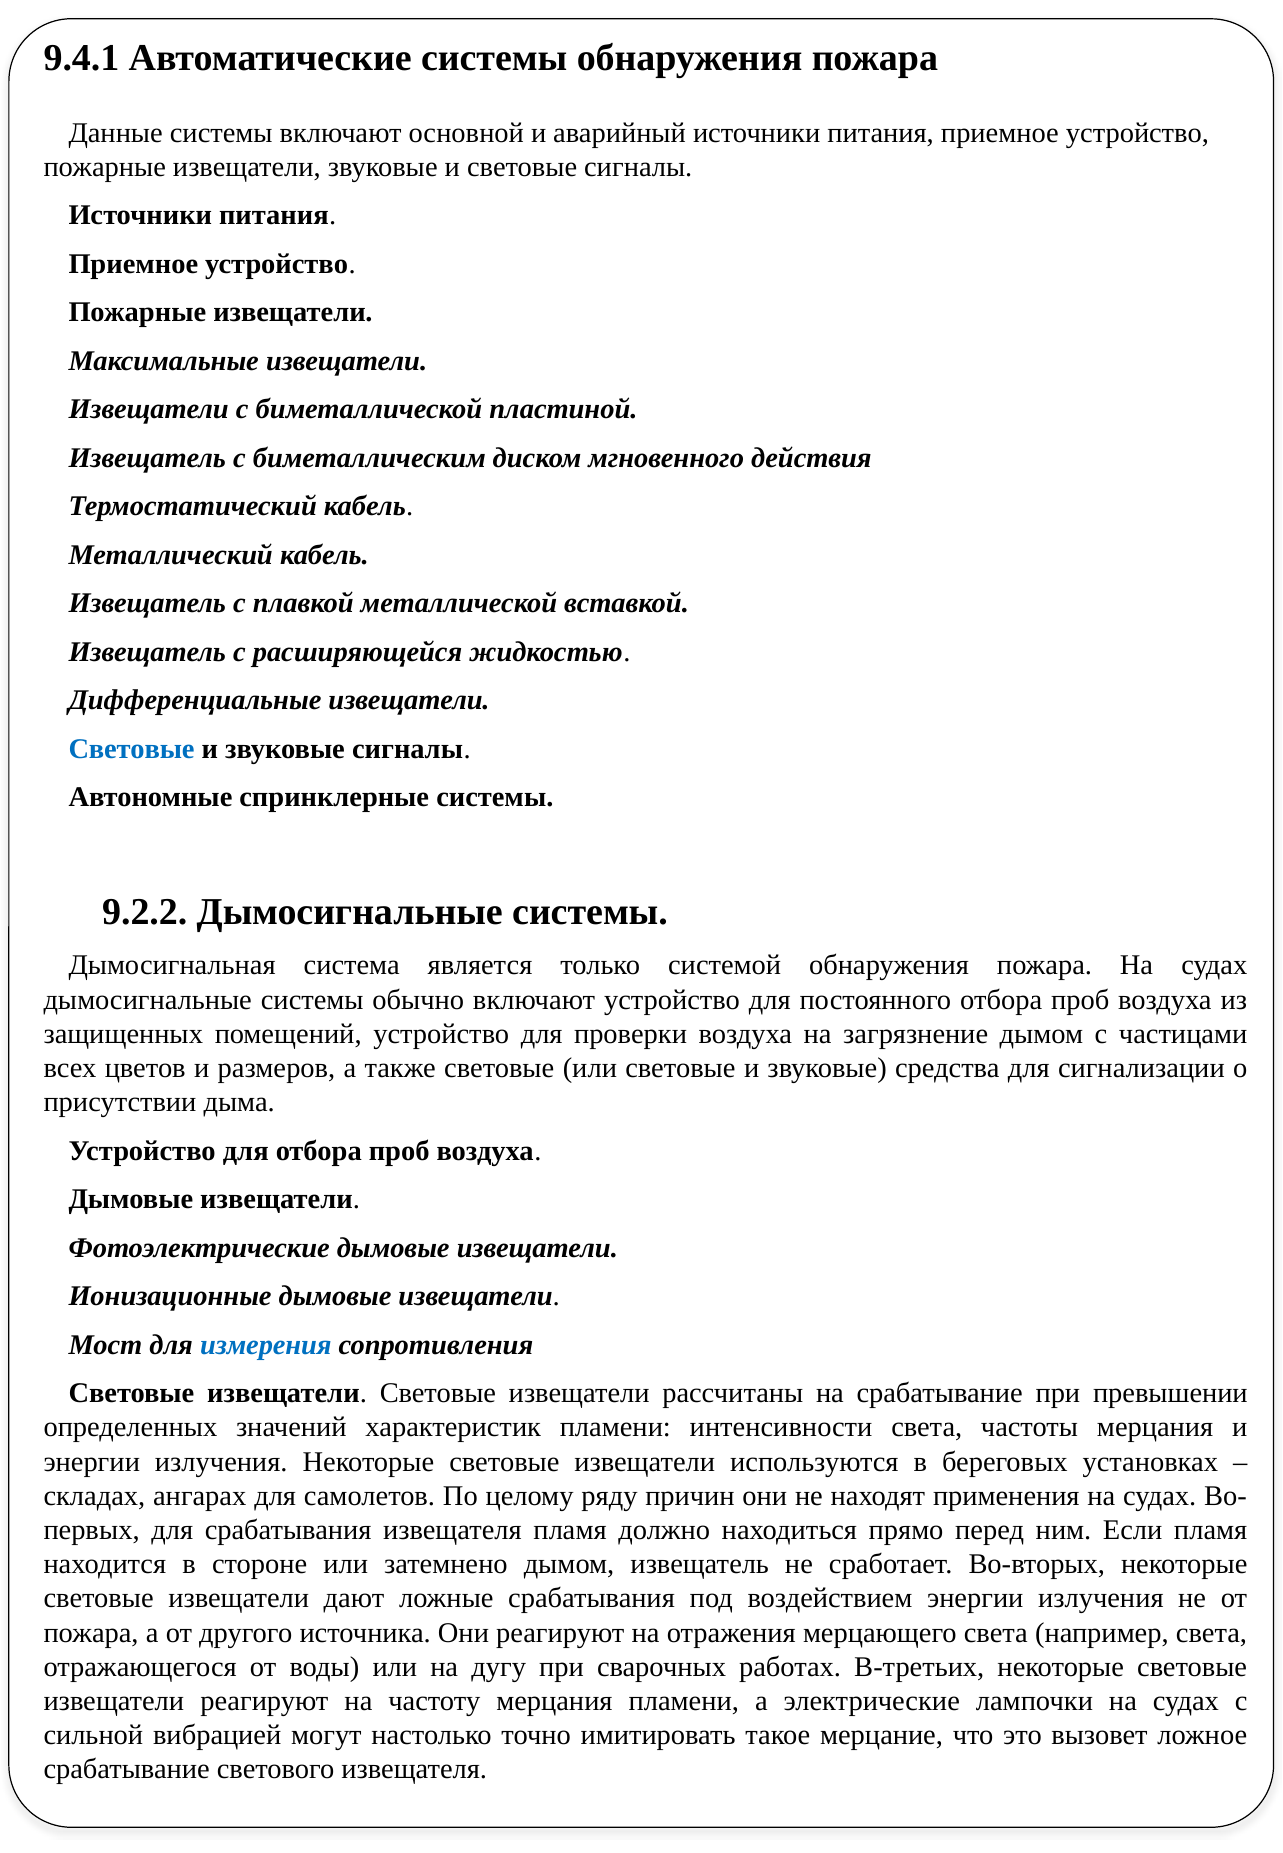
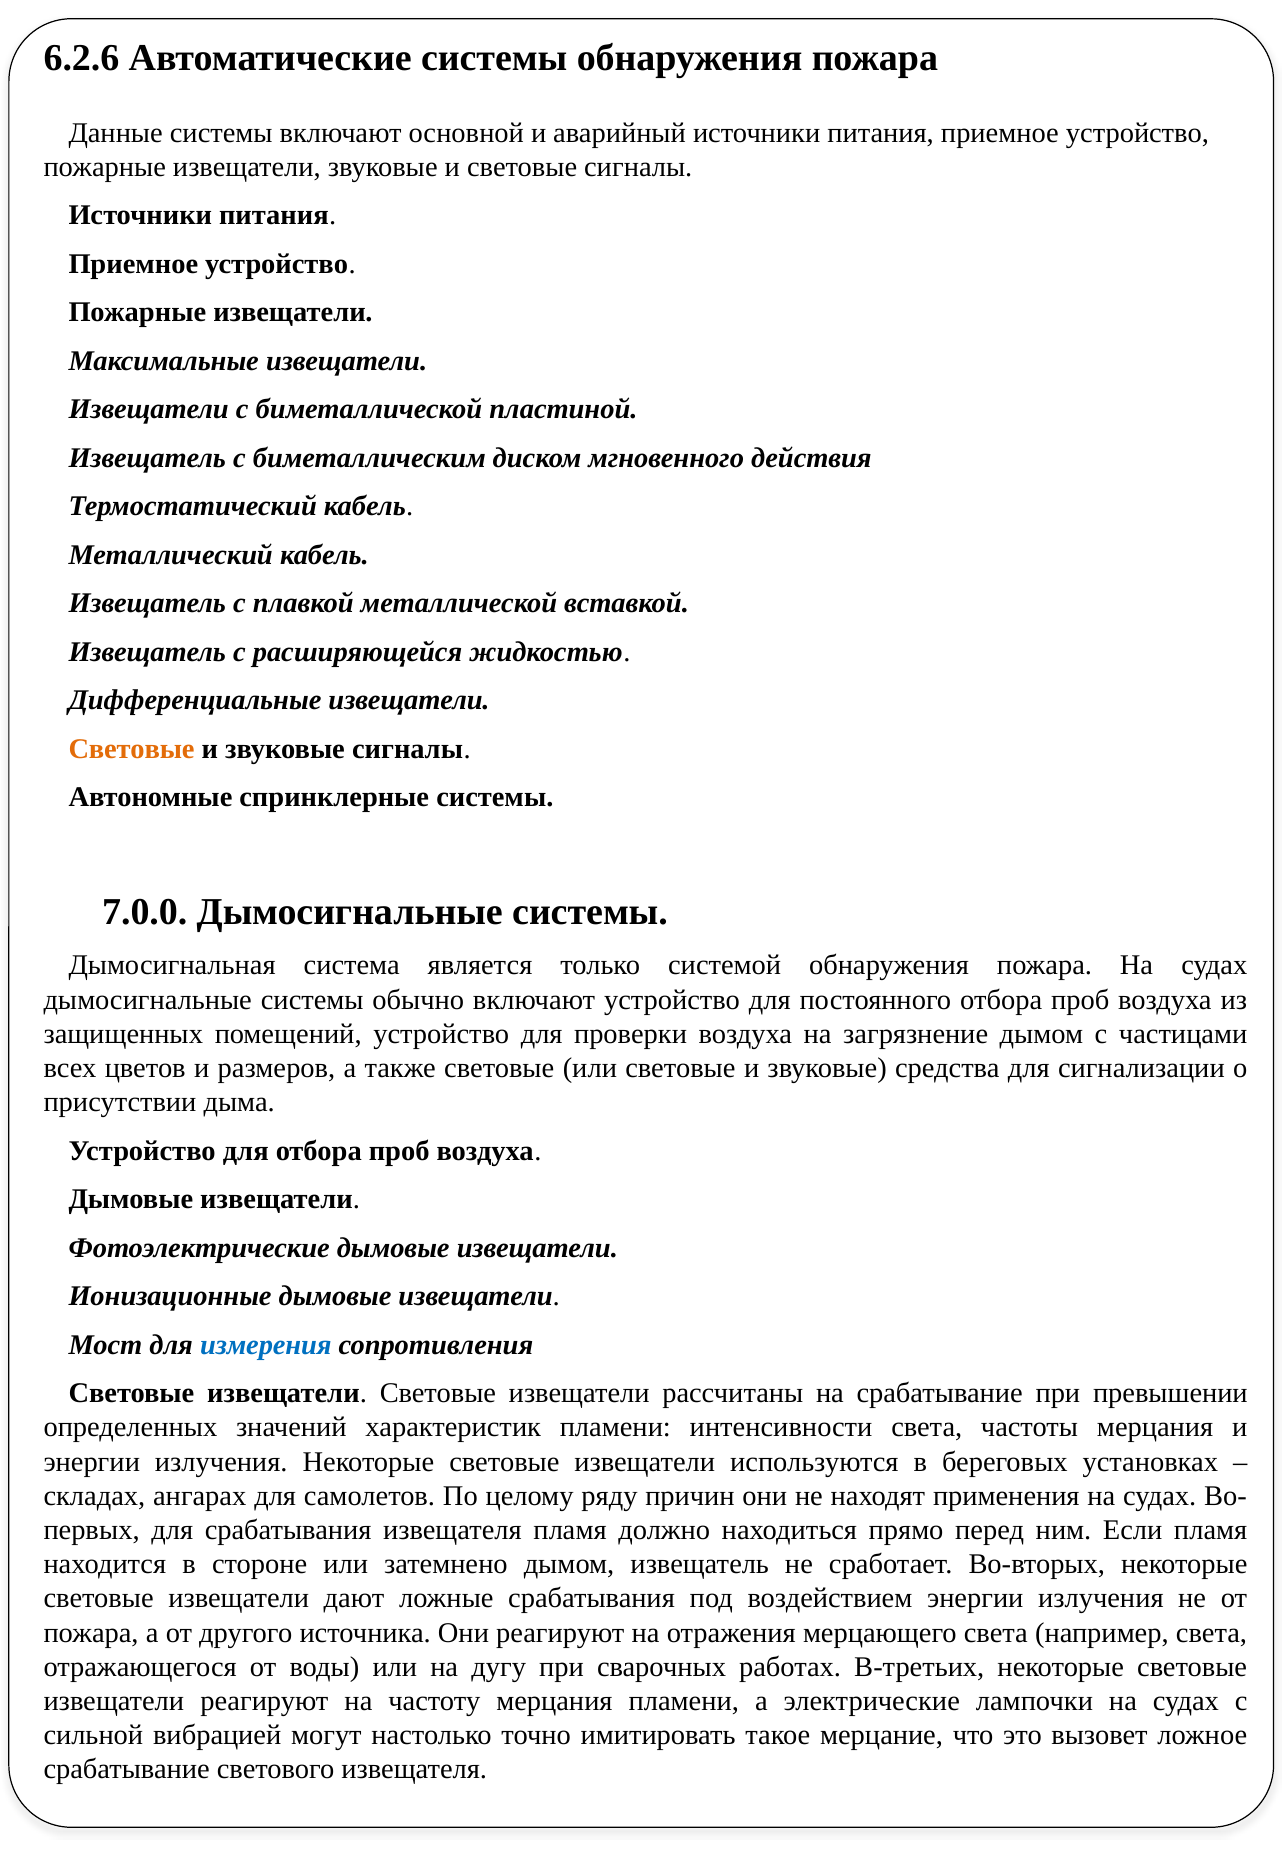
9.4.1: 9.4.1 -> 6.2.6 (81, 58)
Световые colour: blue -> orange (132, 749)
9.2.2: 9.2.2 -> 7.0.0 (145, 912)
